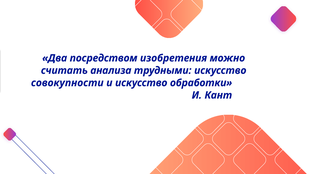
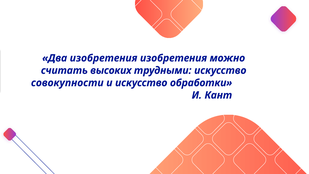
Два посредством: посредством -> изобретения (104, 58)
анализа: анализа -> высоких (111, 70)
